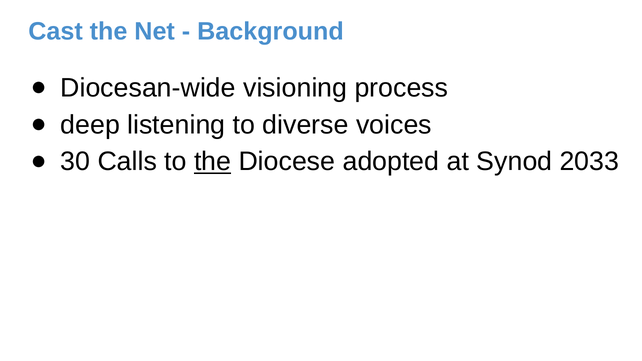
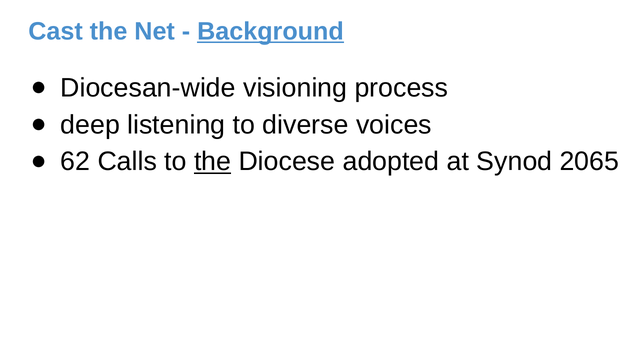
Background underline: none -> present (270, 32)
30: 30 -> 62 (75, 162)
2033: 2033 -> 2065 (589, 162)
